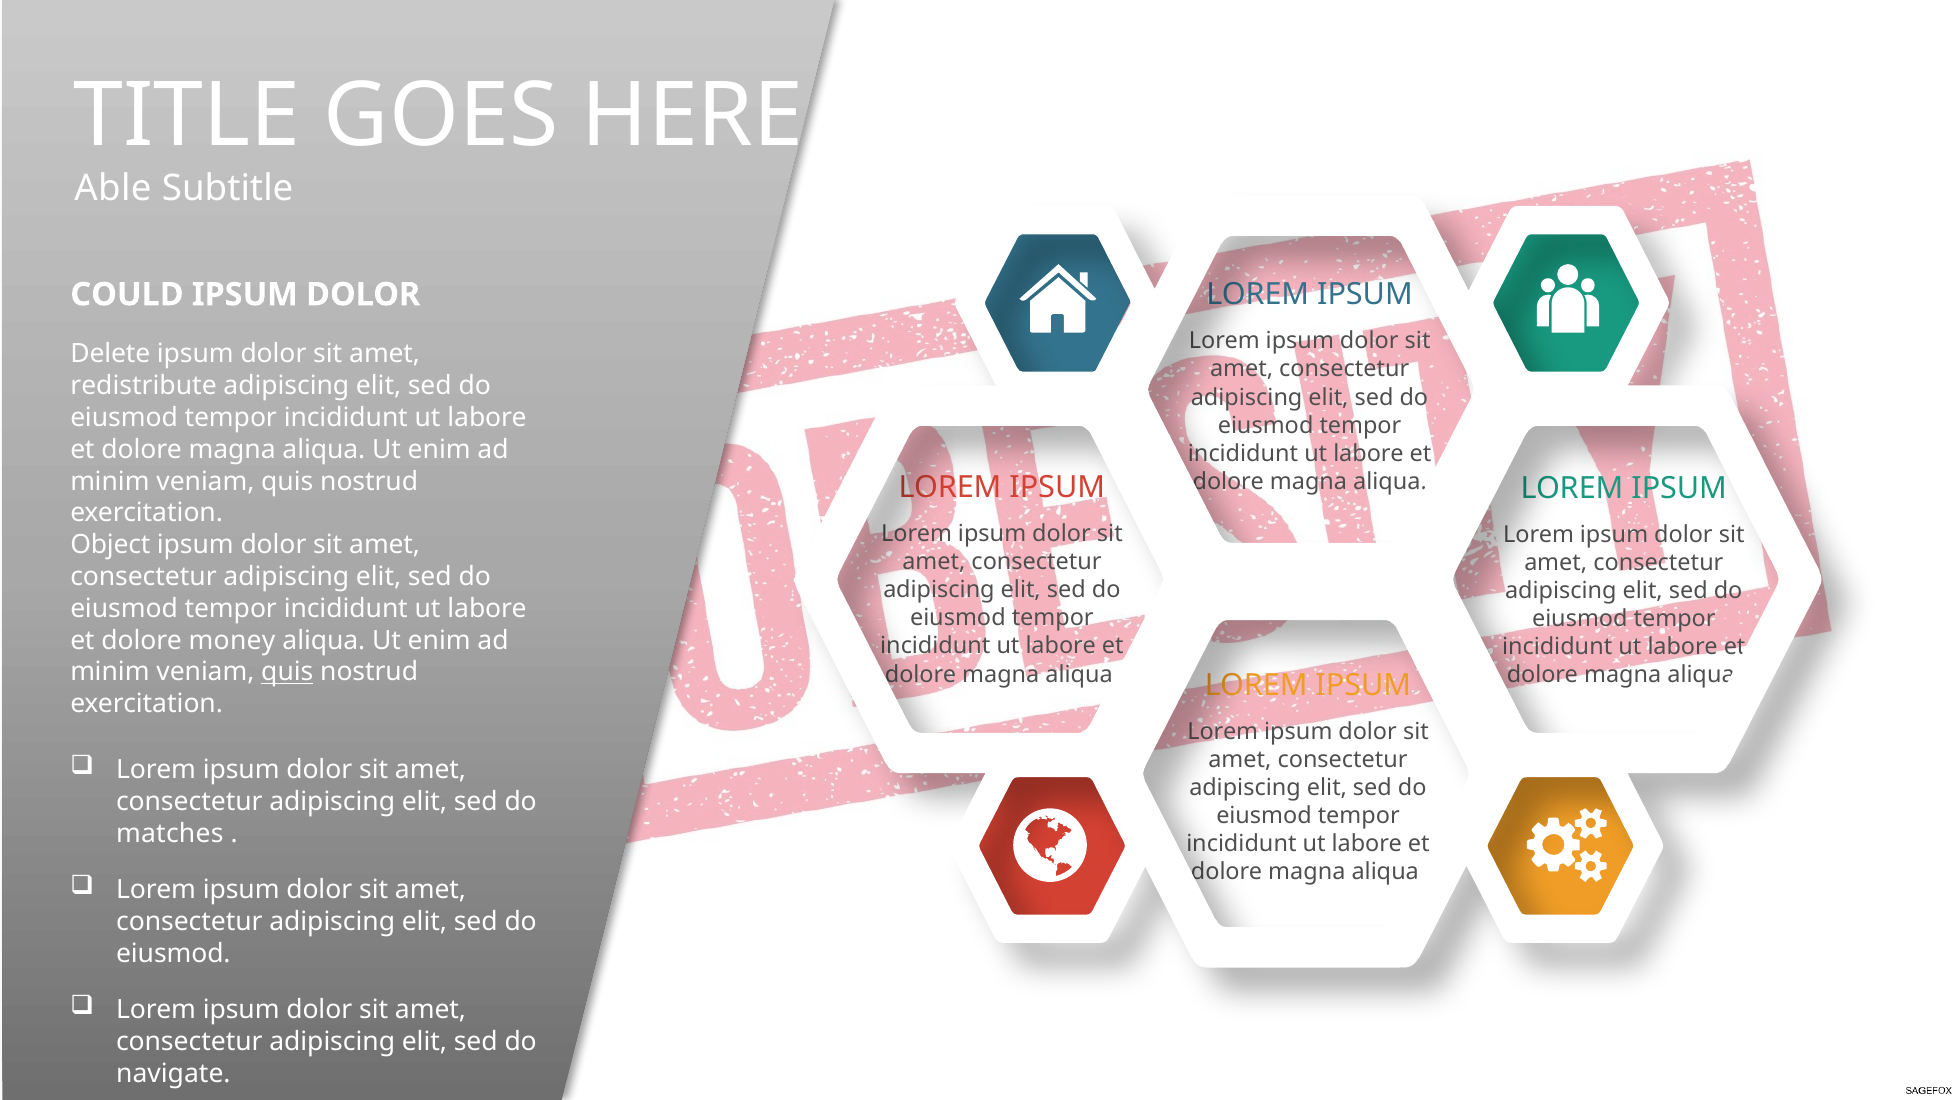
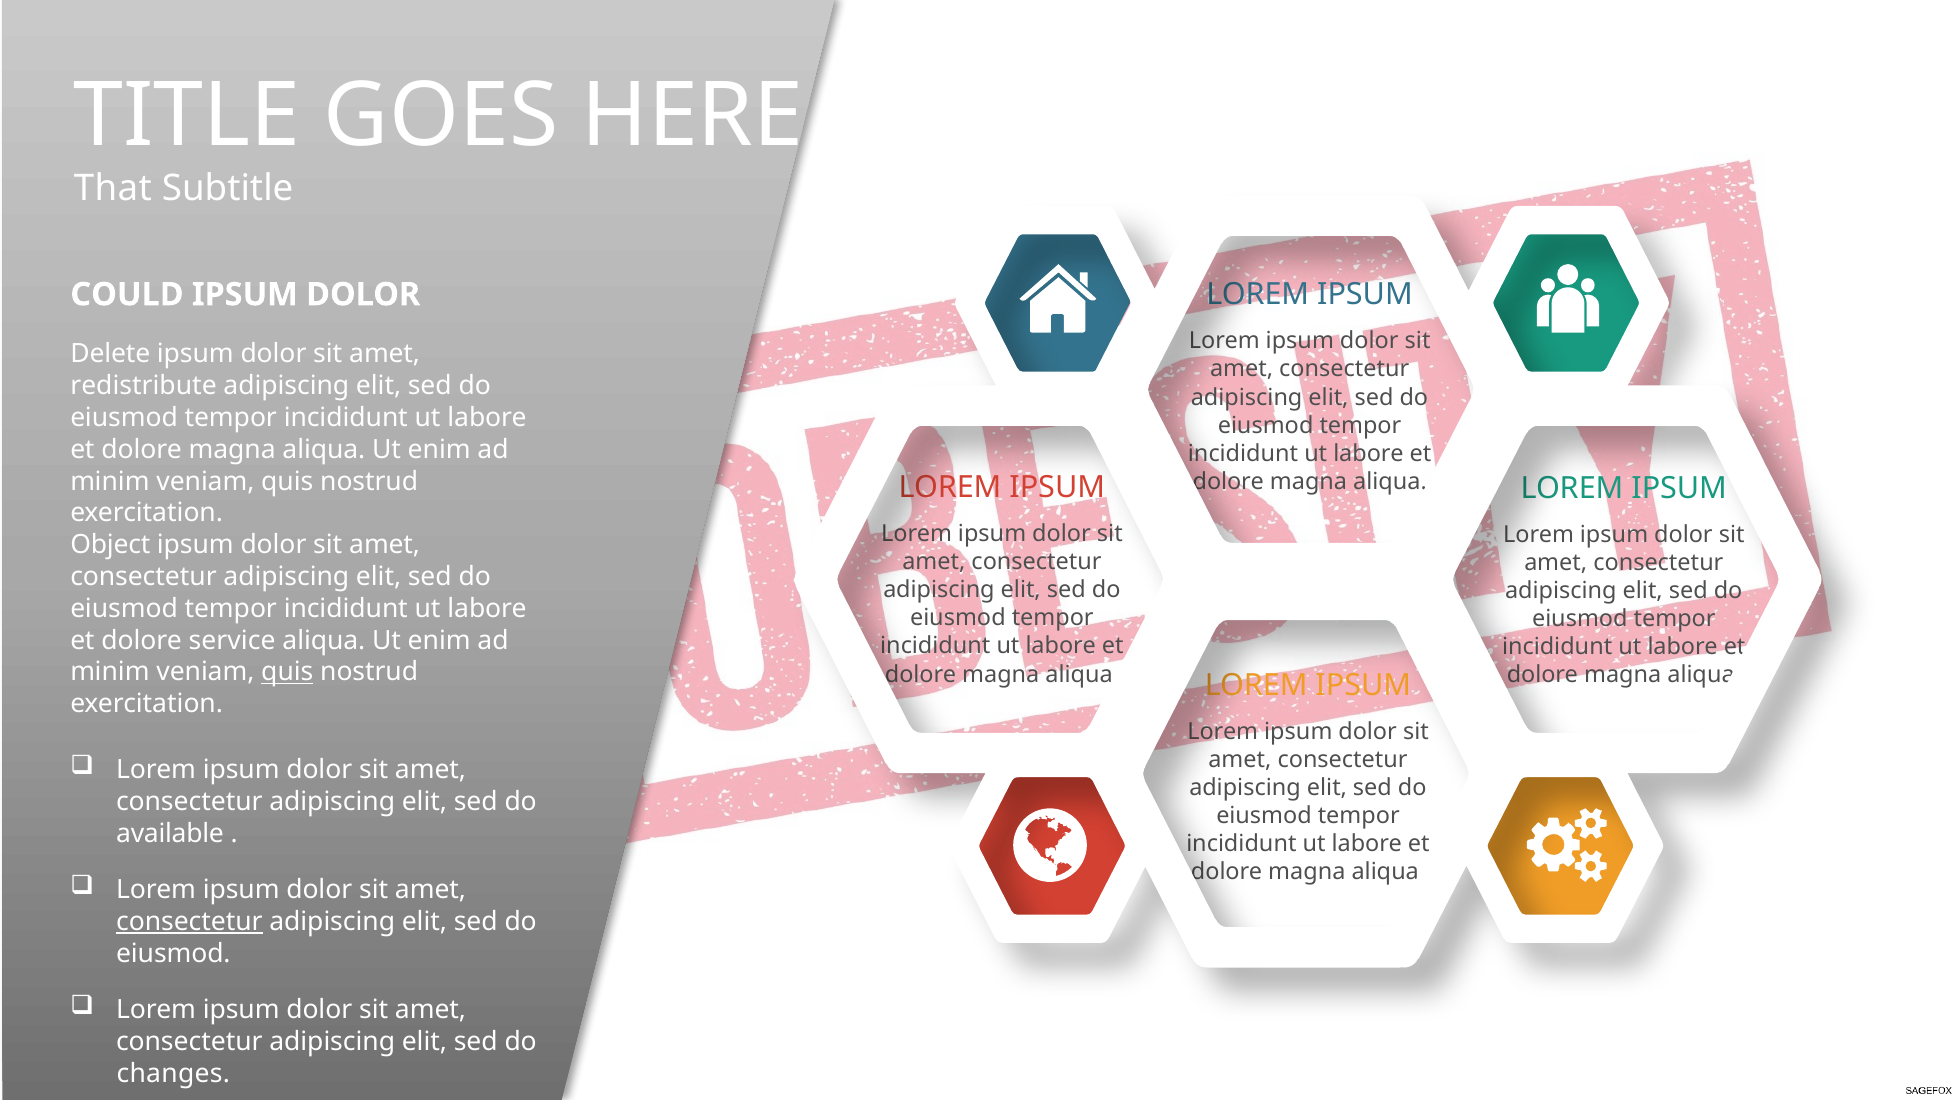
Able: Able -> That (113, 188)
money: money -> service (232, 641)
matches: matches -> available (170, 834)
consectetur underline: none -> present (189, 922)
navigate: navigate -> changes (173, 1074)
